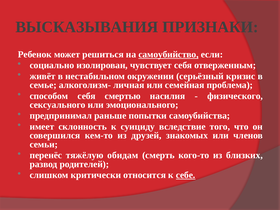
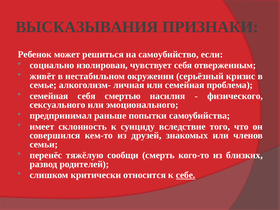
самоубийство underline: present -> none (168, 54)
способом: способом -> семейная (49, 96)
обидам: обидам -> сообщи (123, 155)
